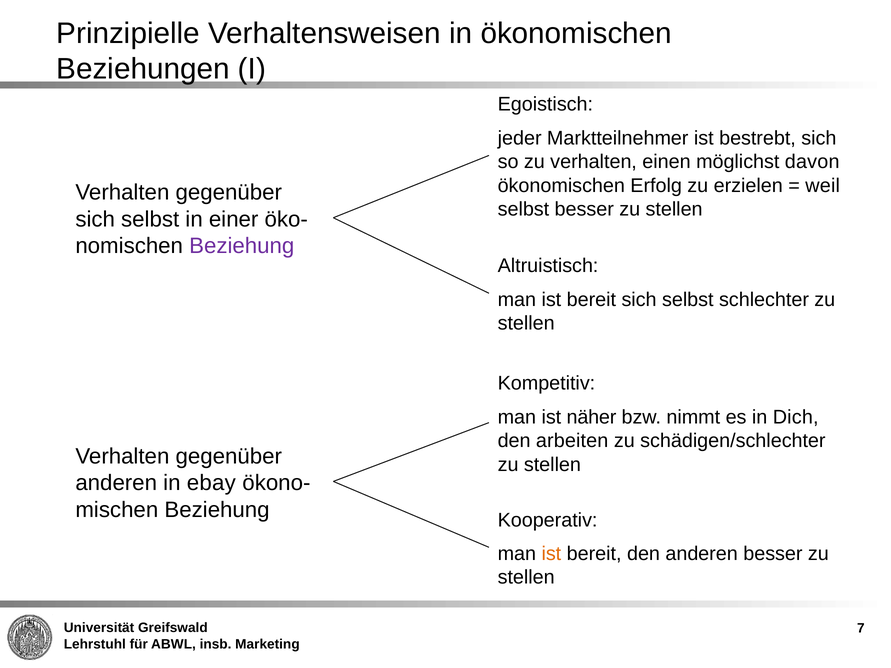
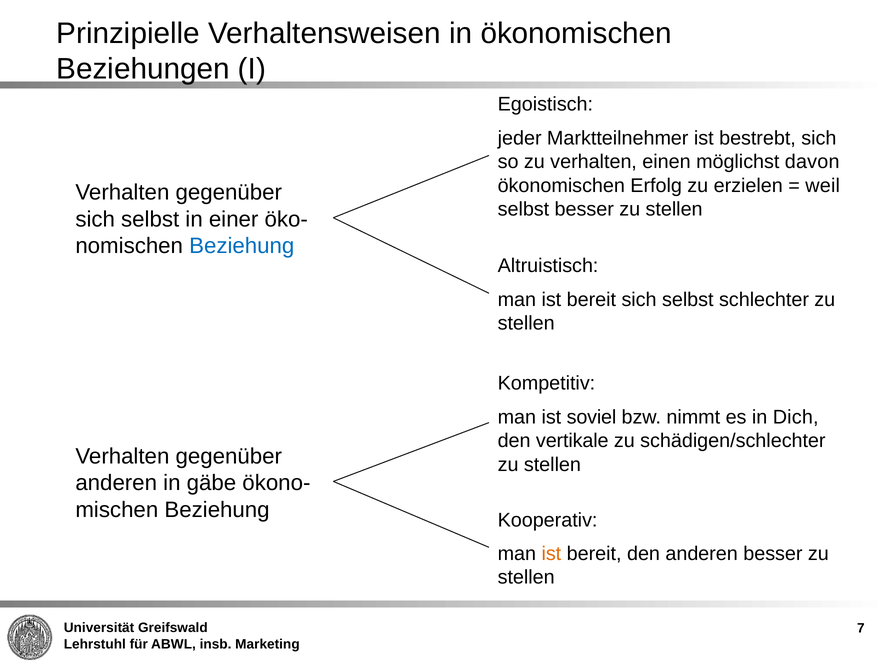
Beziehung colour: purple -> blue (242, 246)
näher: näher -> soviel (591, 417)
arbeiten: arbeiten -> vertikale (572, 441)
ebay: ebay -> gäbe (211, 483)
